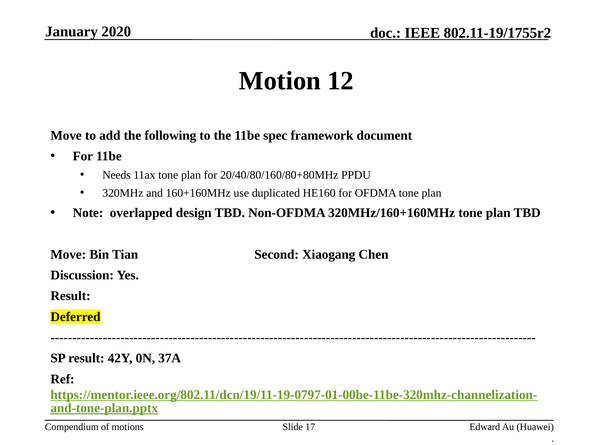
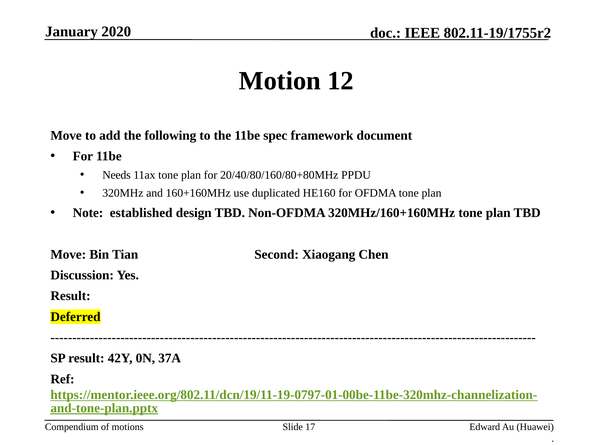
overlapped: overlapped -> established (141, 213)
